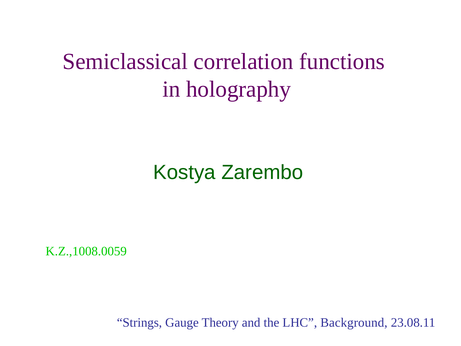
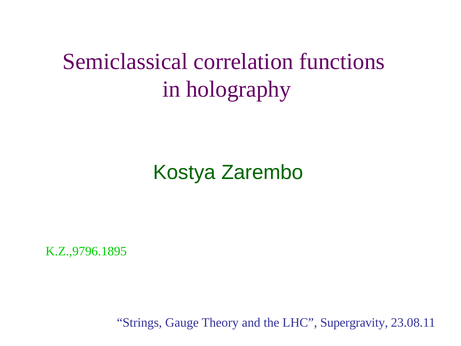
K.Z.,1008.0059: K.Z.,1008.0059 -> K.Z.,9796.1895 (86, 251)
Background: Background -> Supergravity (354, 322)
